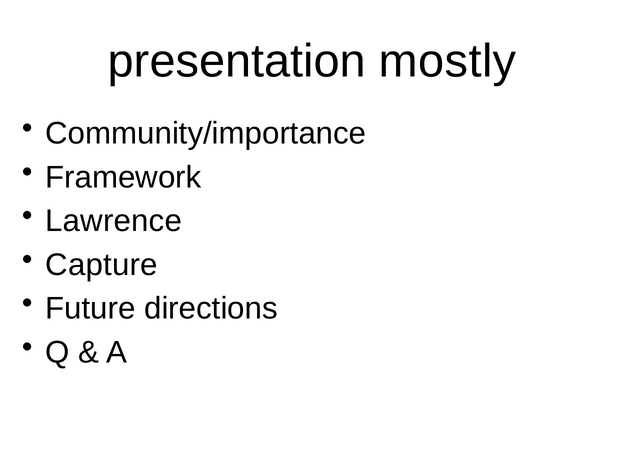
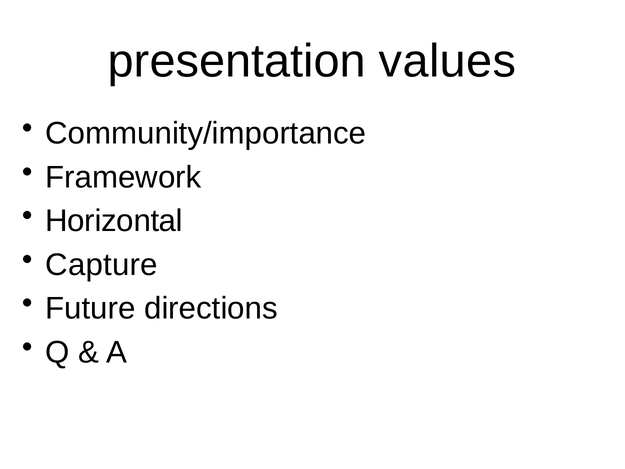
mostly: mostly -> values (448, 61)
Lawrence: Lawrence -> Horizontal (114, 221)
